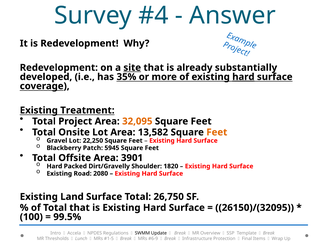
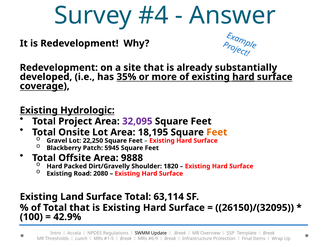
site underline: present -> none (132, 68)
Treatment: Treatment -> Hydrologic (87, 111)
32,095 colour: orange -> purple (137, 122)
13,582: 13,582 -> 18,195 (153, 133)
3901: 3901 -> 9888 (132, 158)
26,750: 26,750 -> 63,114 (169, 197)
99.5%: 99.5% -> 42.9% (67, 217)
